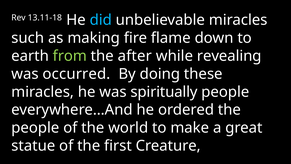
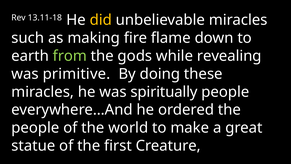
did colour: light blue -> yellow (101, 20)
after: after -> gods (135, 56)
occurred: occurred -> primitive (76, 74)
